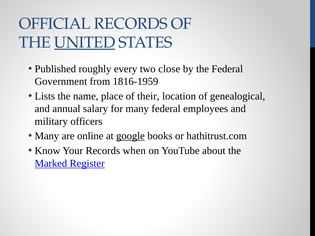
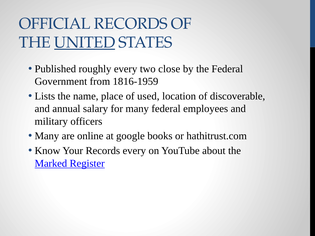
their: their -> used (148, 96)
genealogical: genealogical -> discoverable (238, 96)
google underline: present -> none (130, 136)
Records when: when -> every (134, 151)
